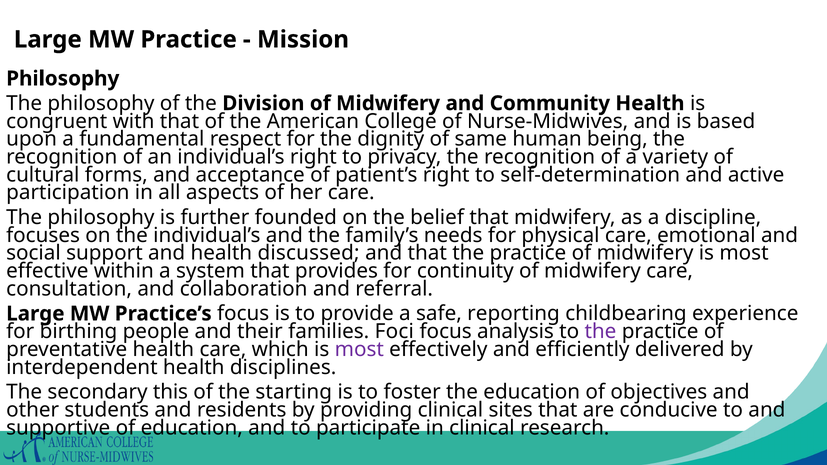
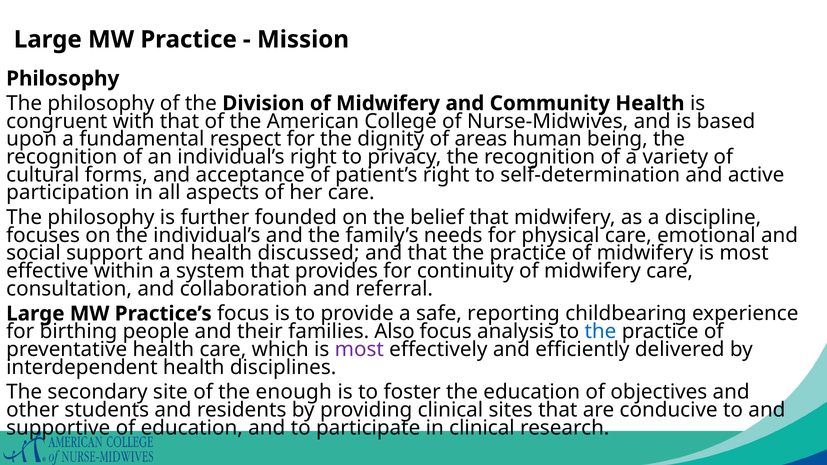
same: same -> areas (481, 139)
Foci: Foci -> Also (394, 332)
the colour: purple -> blue (600, 332)
this: this -> site (170, 392)
starting: starting -> enough (294, 392)
